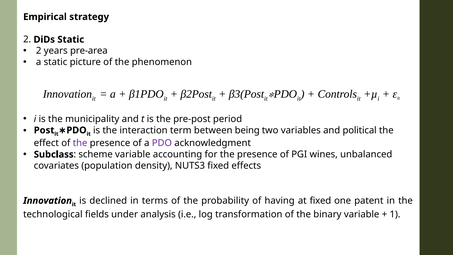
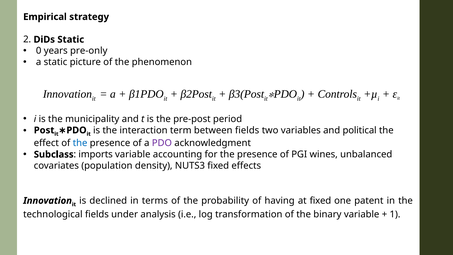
2: 2 -> 0 (39, 51)
pre-area: pre-area -> pre-only (89, 51)
between being: being -> fields (247, 130)
the colour: purple -> blue (80, 143)
scheme: scheme -> imports (96, 154)
